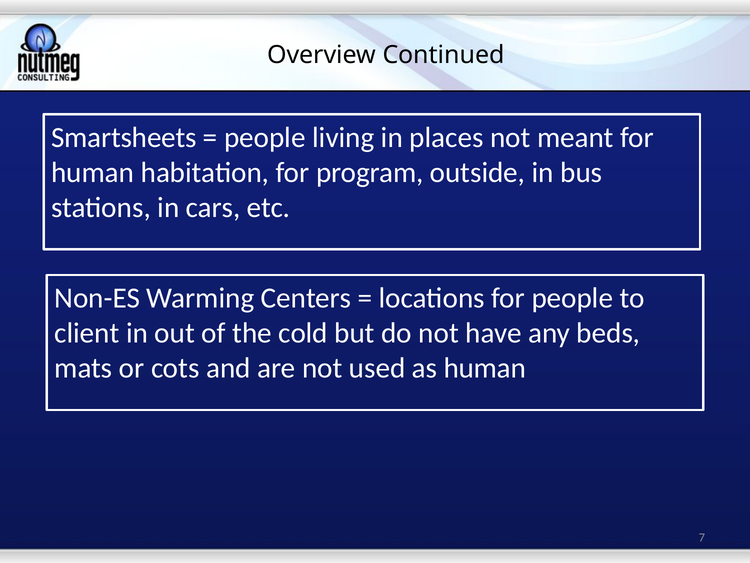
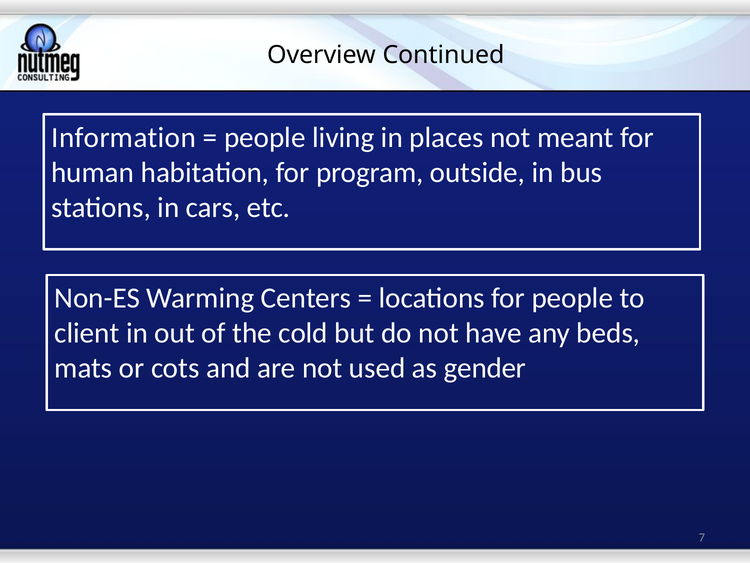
Smartsheets: Smartsheets -> Information (124, 137)
as human: human -> gender (485, 368)
